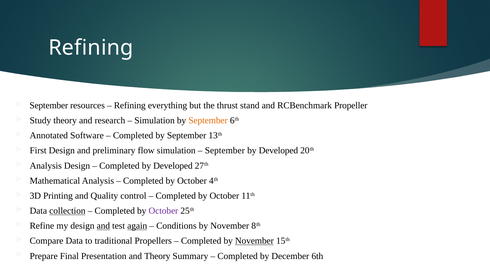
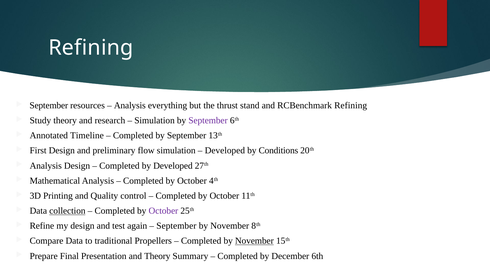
Refining: Refining -> Analysis (130, 105)
RCBenchmark Propeller: Propeller -> Refining (351, 105)
September colour: orange -> purple (208, 120)
Software: Software -> Timeline (87, 135)
September: September -> Developed (225, 150)
Developed: Developed -> Conditions (278, 150)
and underline: present -> none (103, 226)
again underline: present -> none (137, 226)
Conditions: Conditions -> September (176, 226)
